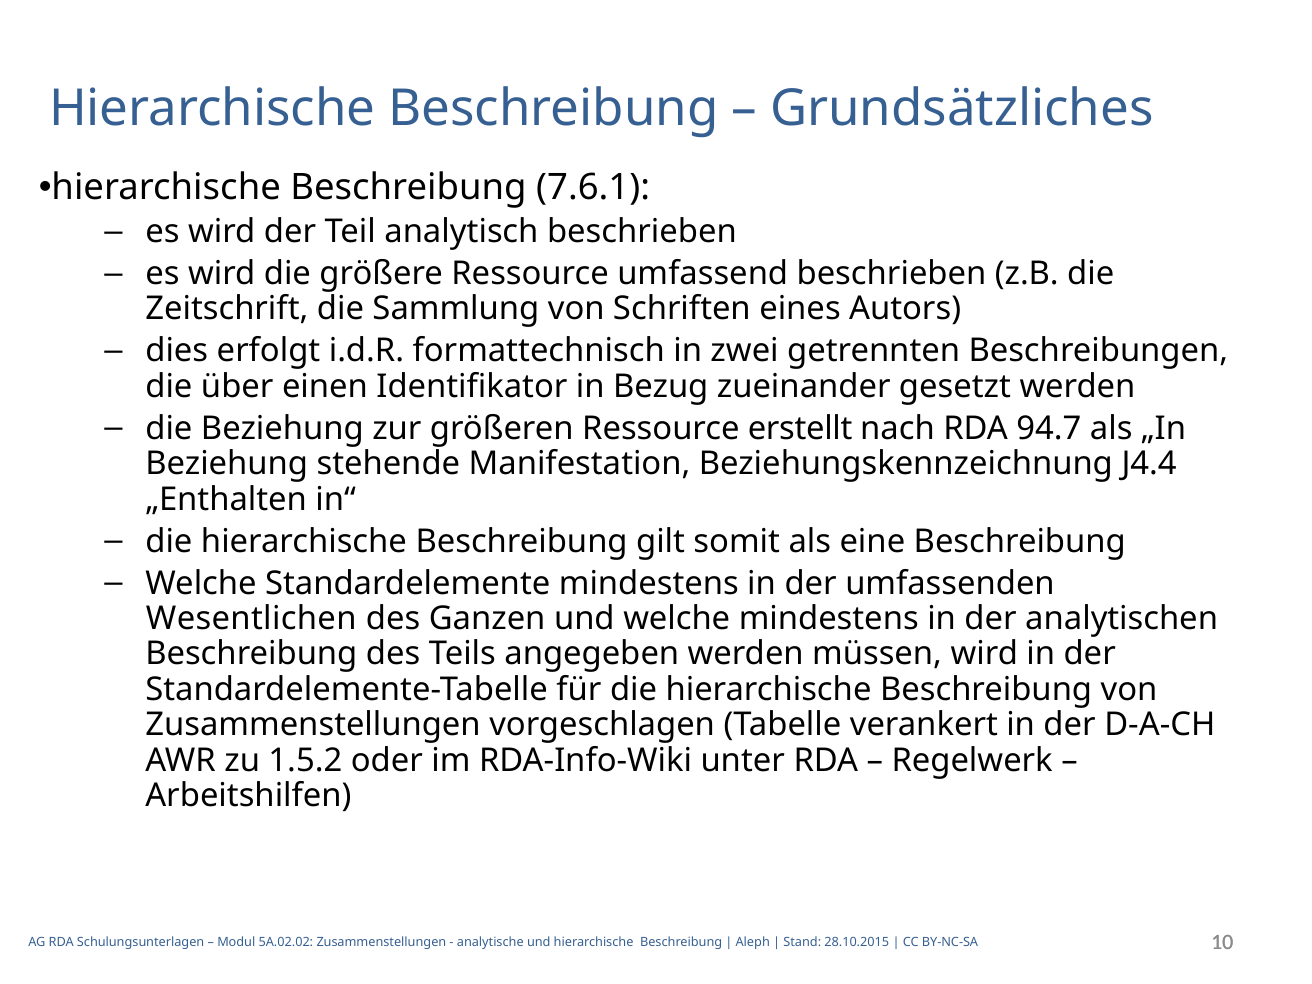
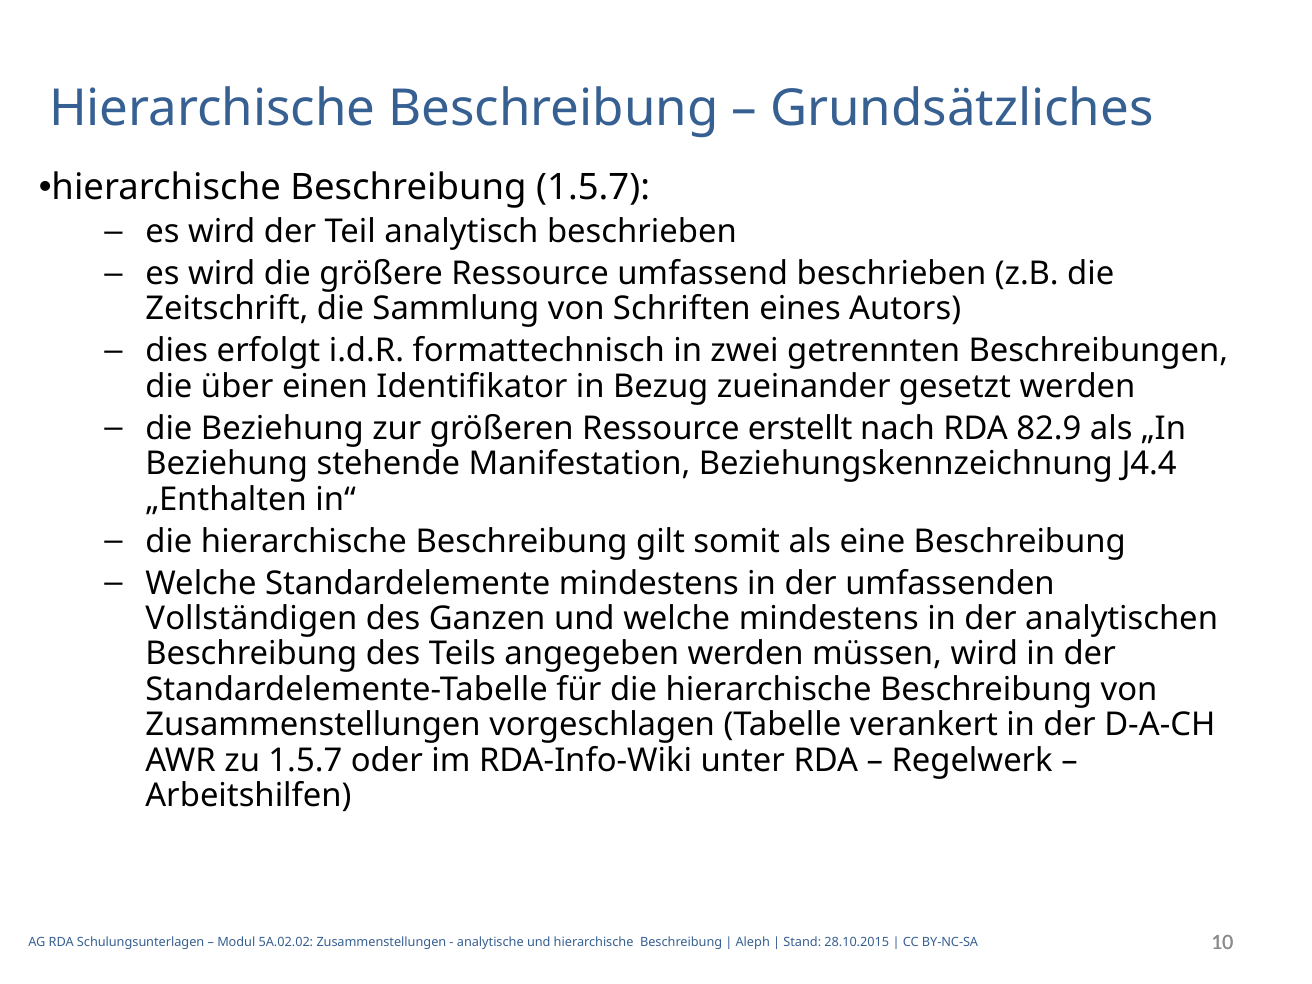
Beschreibung 7.6.1: 7.6.1 -> 1.5.7 (593, 188)
94.7: 94.7 -> 82.9 (1049, 428)
Wesentlichen: Wesentlichen -> Vollständigen (251, 619)
zu 1.5.2: 1.5.2 -> 1.5.7 (305, 760)
